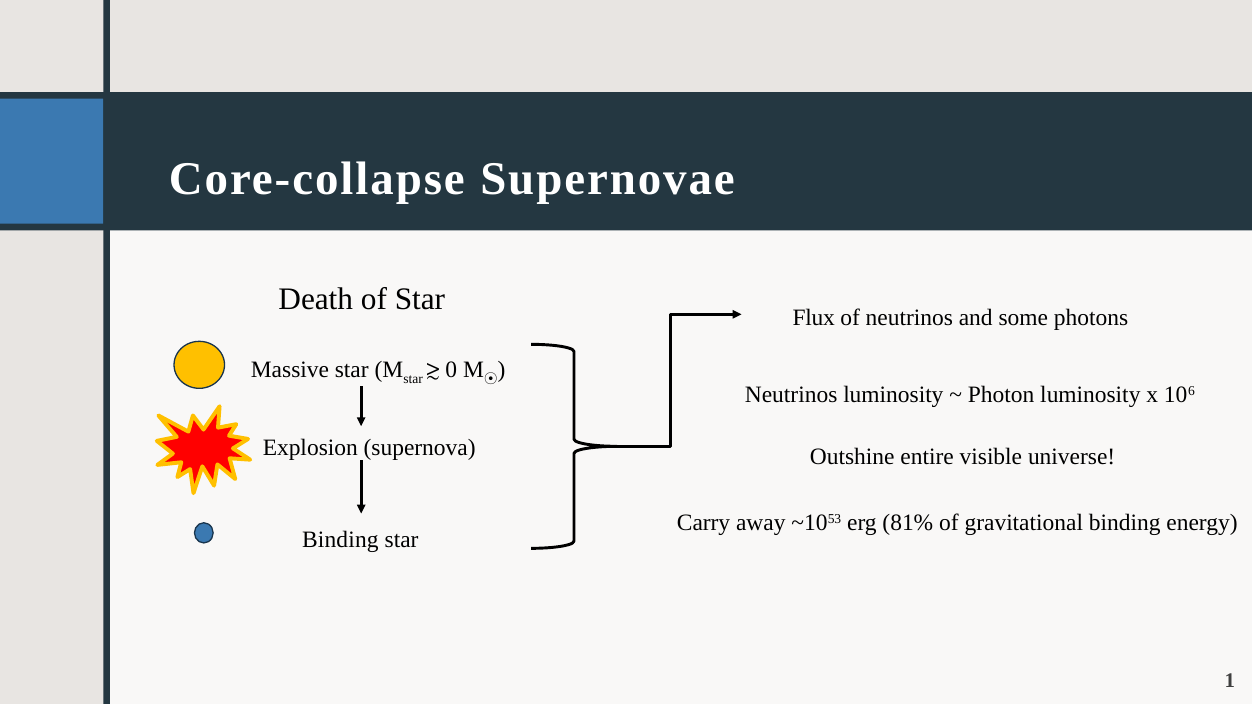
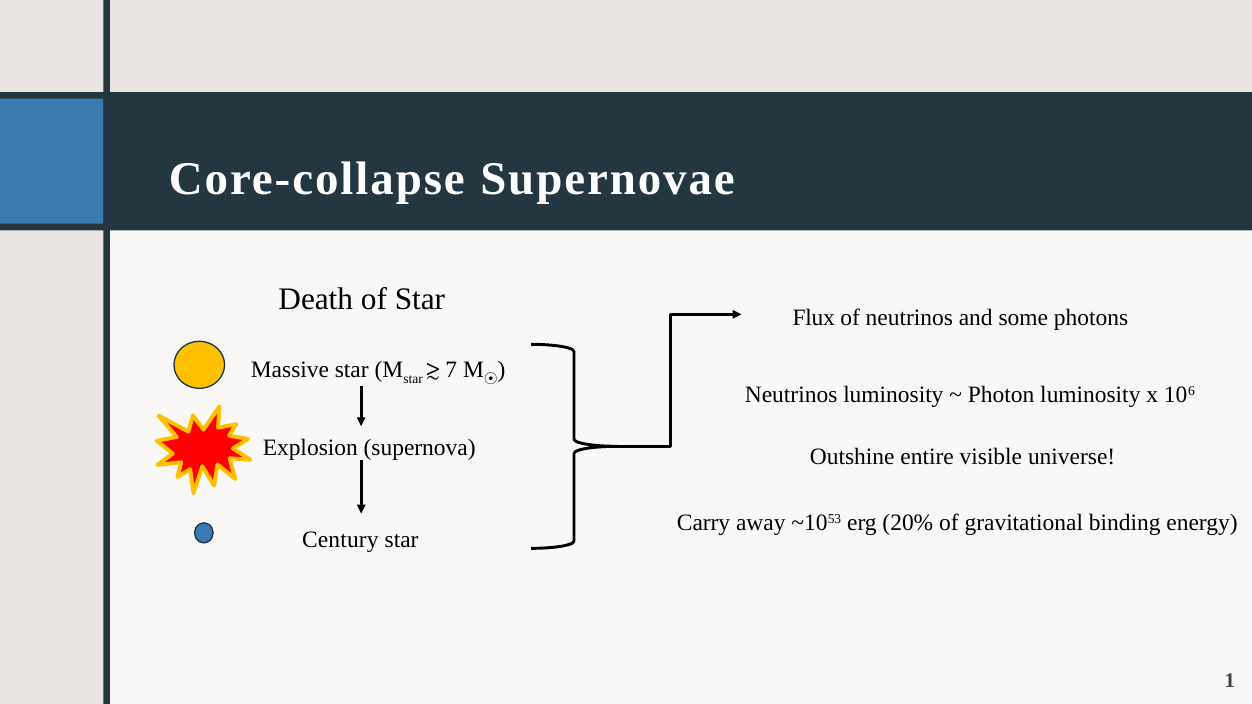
0: 0 -> 7 (451, 370)
81%: 81% -> 20% (908, 523)
Binding: Binding -> Century (340, 540)
